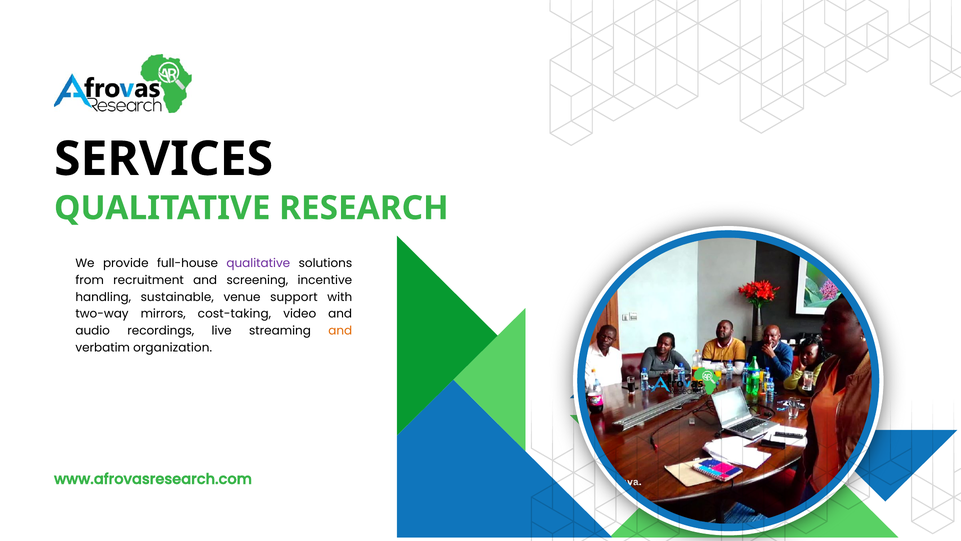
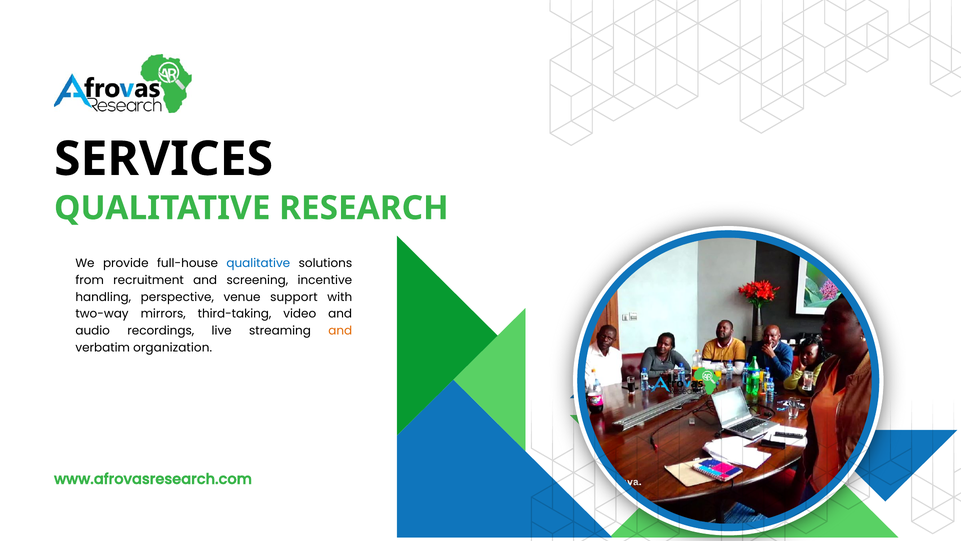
qualitative colour: purple -> blue (258, 263)
sustainable: sustainable -> perspective (177, 297)
cost-taking: cost-taking -> third-taking (235, 314)
